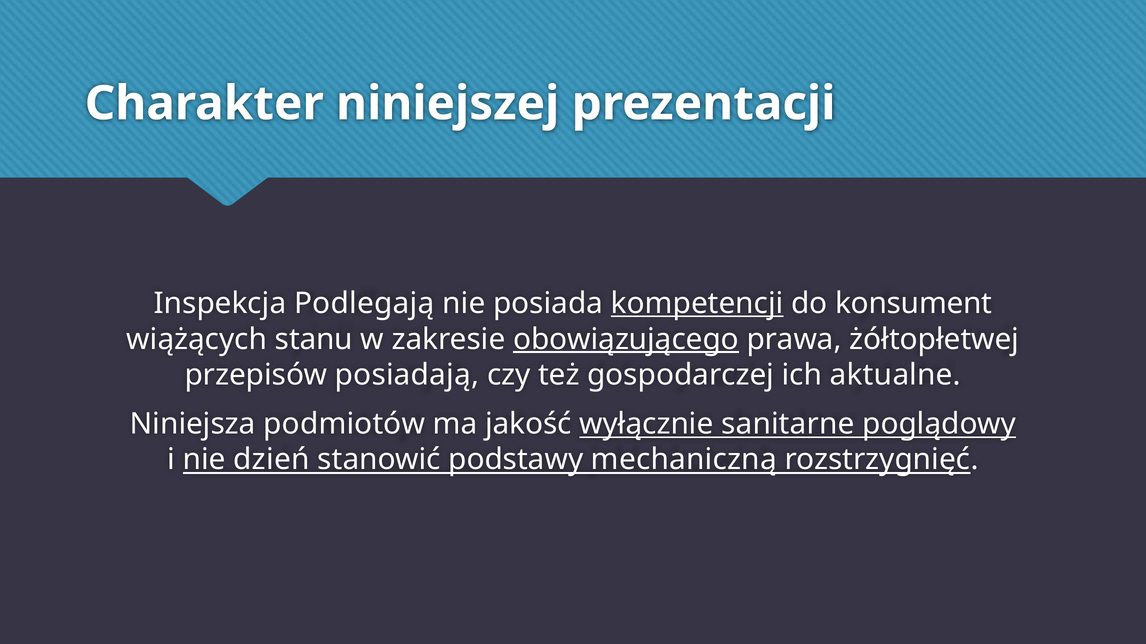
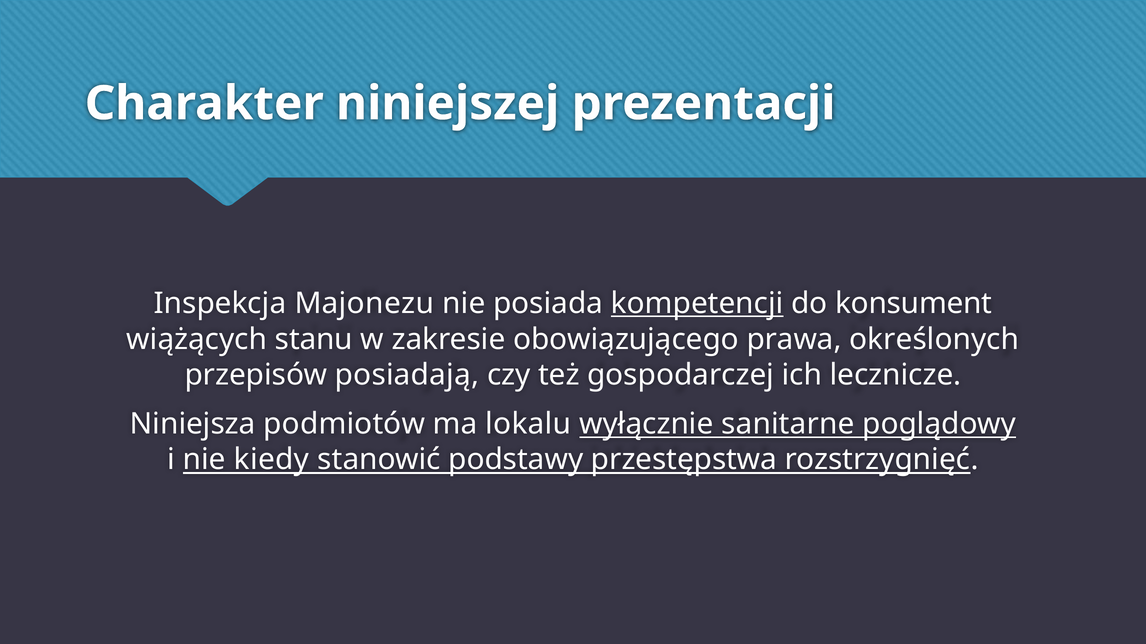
Podlegają: Podlegają -> Majonezu (364, 304)
obowiązującego underline: present -> none (626, 339)
żółtopłetwej: żółtopłetwej -> określonych (934, 339)
aktualne: aktualne -> lecznicze (896, 375)
jakość: jakość -> lokalu (528, 424)
dzień: dzień -> kiedy (271, 460)
mechaniczną: mechaniczną -> przestępstwa (684, 460)
